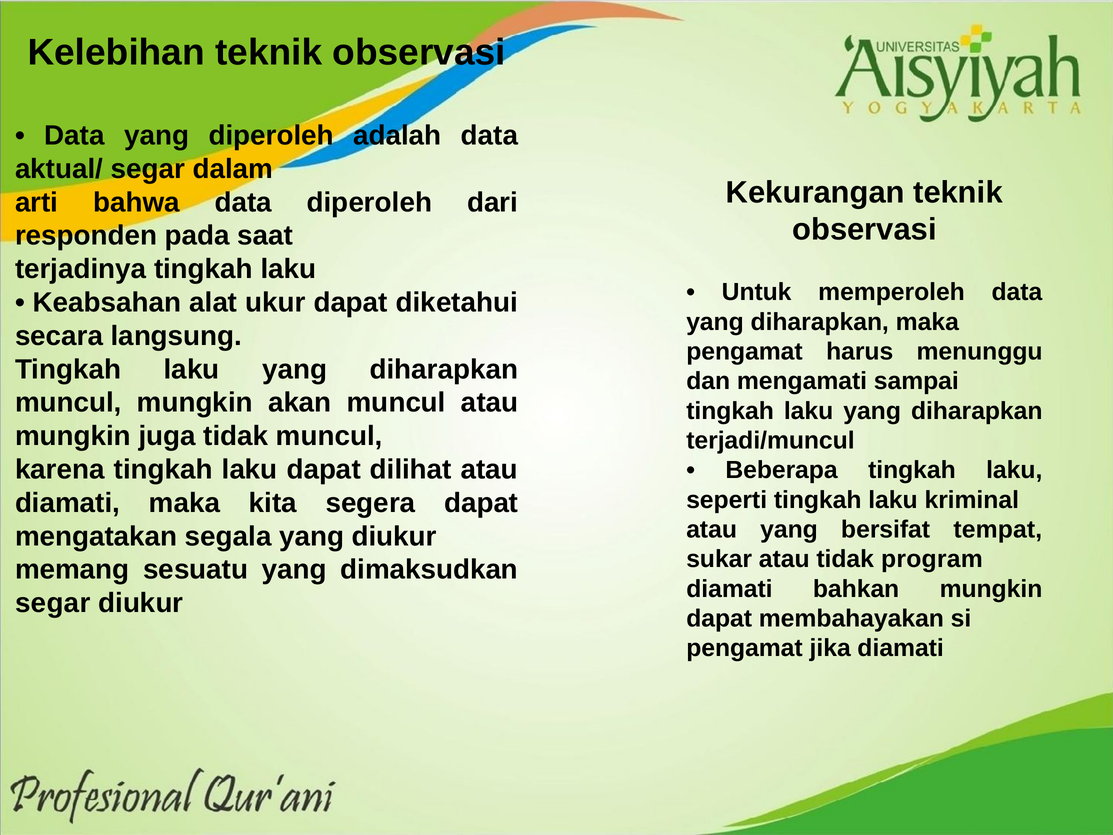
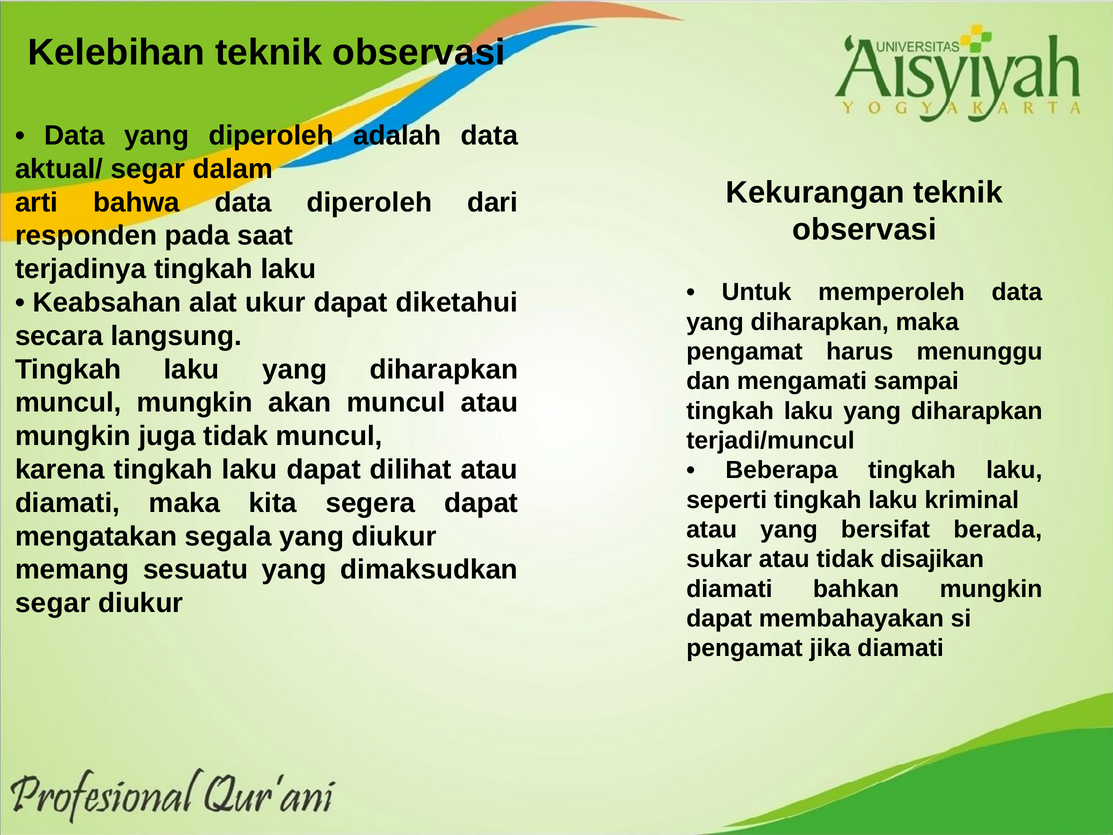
tempat: tempat -> berada (998, 529)
program: program -> disajikan (932, 559)
